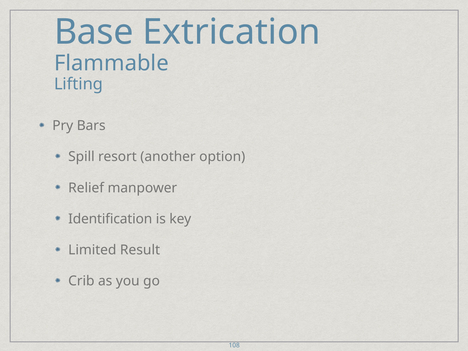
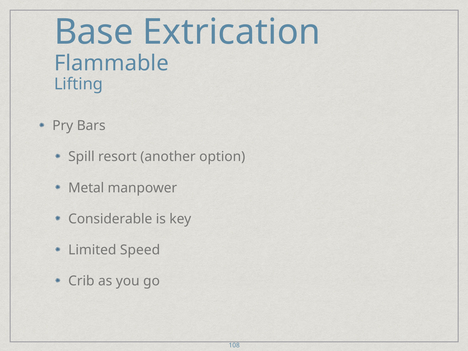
Relief: Relief -> Metal (86, 188)
Identification: Identification -> Considerable (110, 219)
Result: Result -> Speed (140, 250)
